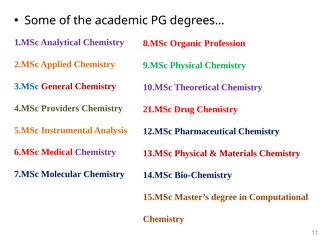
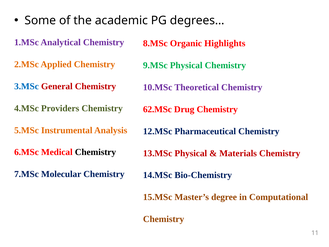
Profession: Profession -> Highlights (225, 43)
21.MSc: 21.MSc -> 62.MSc (157, 109)
Chemistry colour: purple -> black (95, 152)
